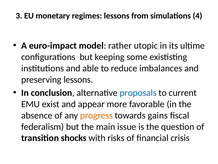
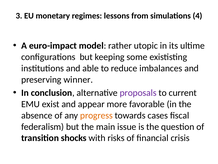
preserving lessons: lessons -> winner (78, 79)
proposals colour: blue -> purple (138, 93)
gains: gains -> cases (158, 115)
